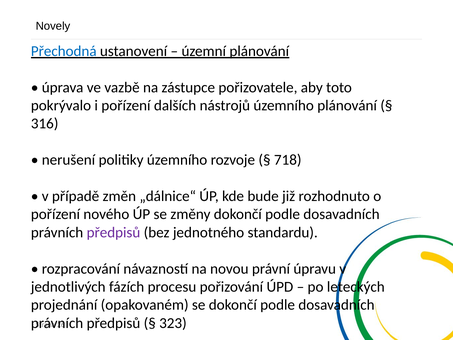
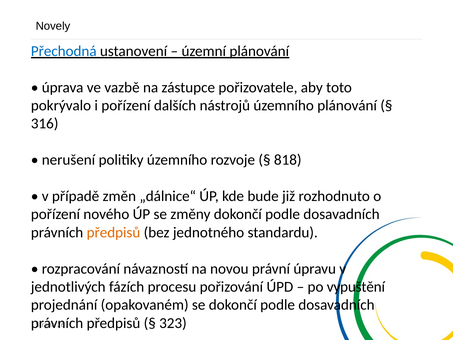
718: 718 -> 818 (288, 160)
předpisů colour: purple -> orange (113, 232)
leteckých: leteckých -> vypuštění (356, 287)
